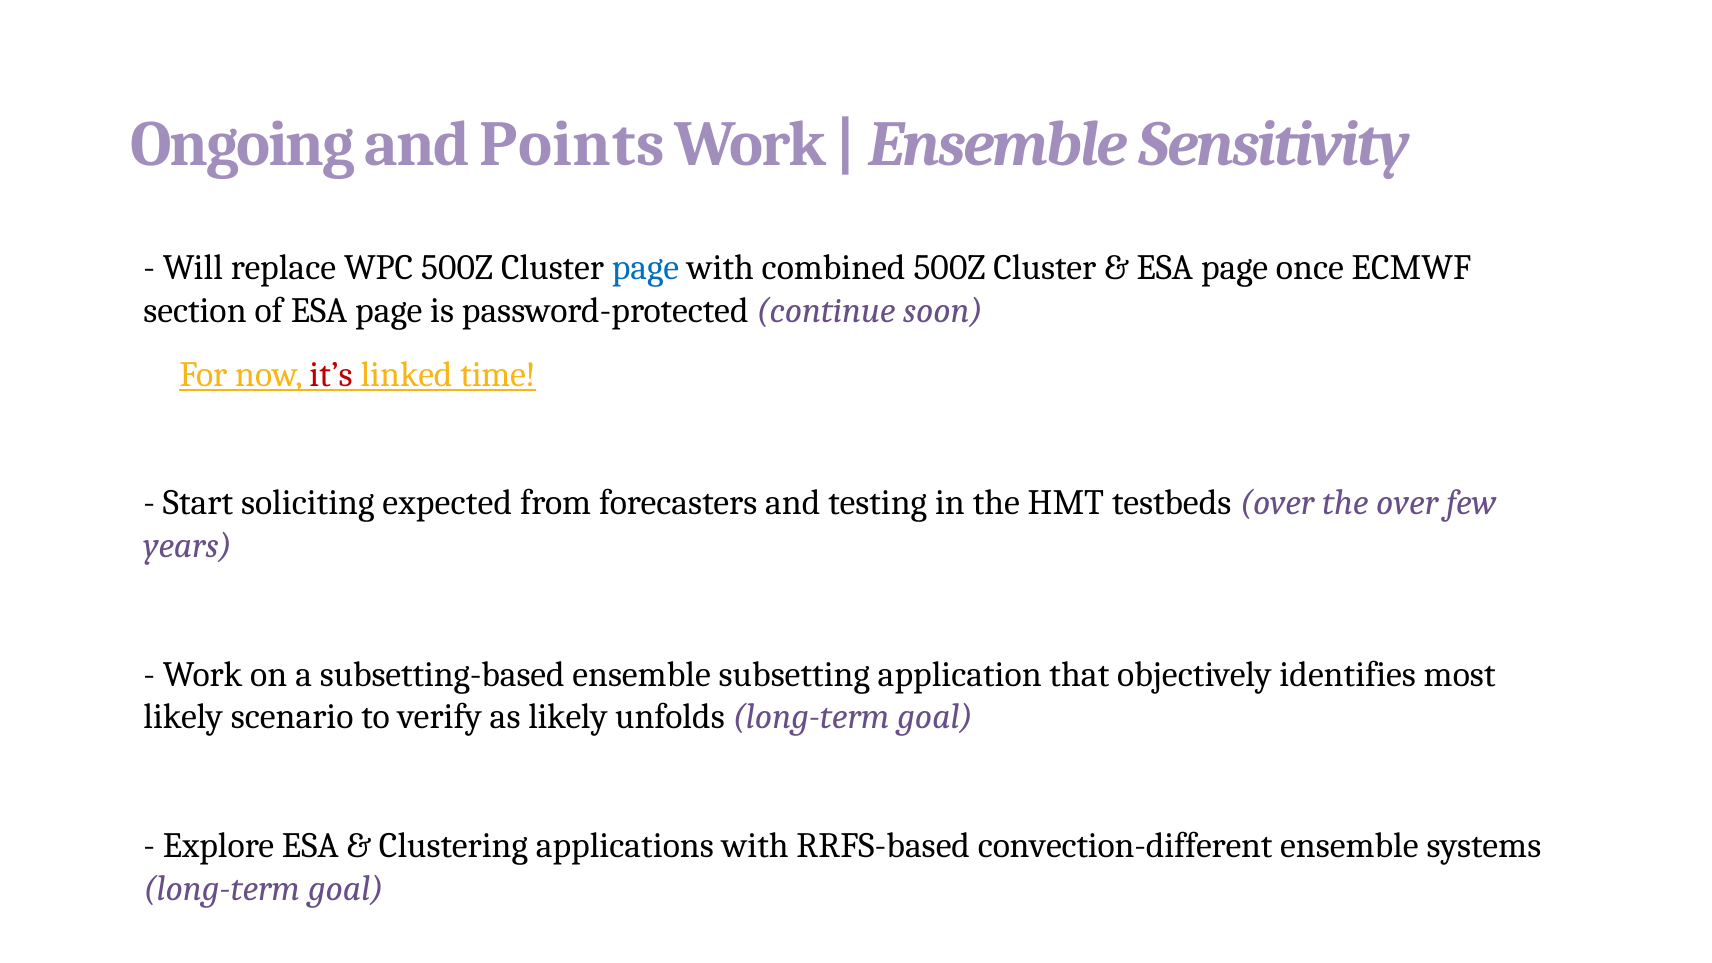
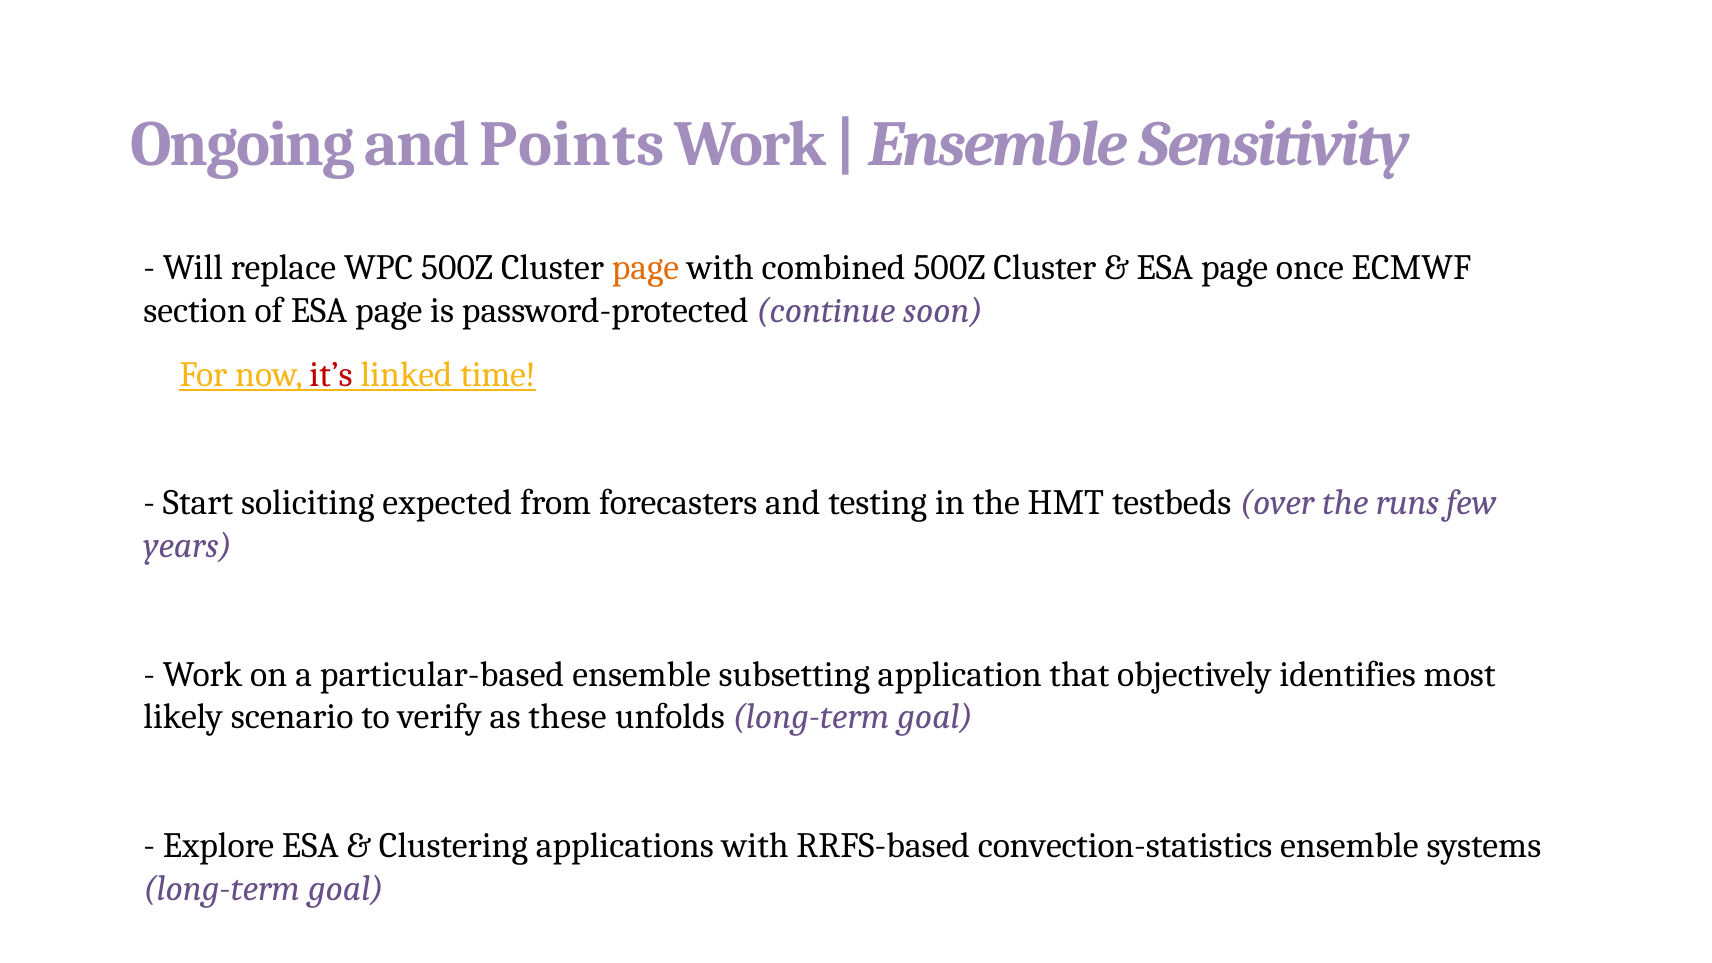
page colour: blue -> orange (645, 268)
the over: over -> runs (1407, 503)
subsetting-based: subsetting-based -> particular-based (442, 674)
as likely: likely -> these (568, 717)
convection-different: convection-different -> convection-statistics (1125, 846)
